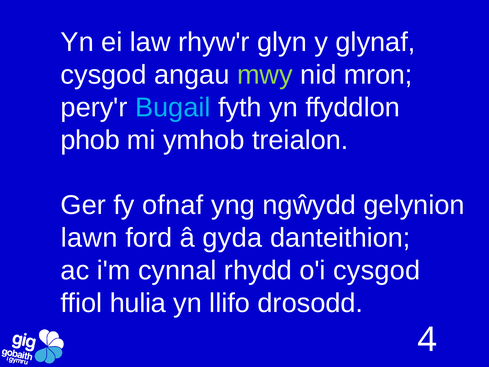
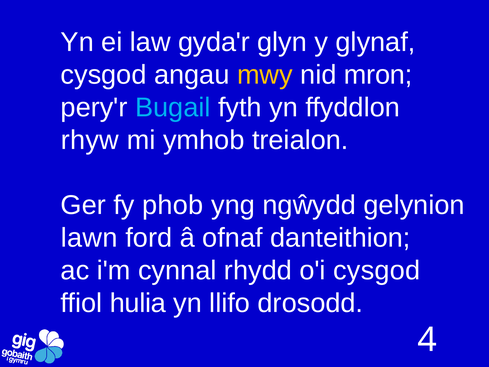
rhyw'r: rhyw'r -> gyda'r (214, 42)
mwy colour: light green -> yellow (265, 75)
phob: phob -> rhyw (90, 140)
ofnaf: ofnaf -> phob (173, 205)
gyda: gyda -> ofnaf (233, 238)
